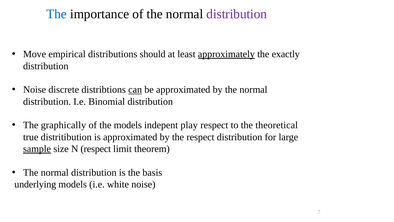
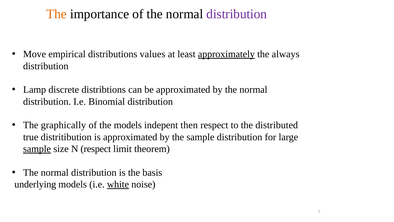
The colour: blue -> orange (57, 14)
should: should -> values (153, 54)
exactly: exactly -> always (286, 54)
Noise: Noise -> Lamp (35, 90)
can underline: present -> none (135, 90)
play: play -> then (189, 125)
theoretical: theoretical -> distributed (277, 125)
the respect: respect -> sample (200, 137)
white underline: none -> present (118, 184)
